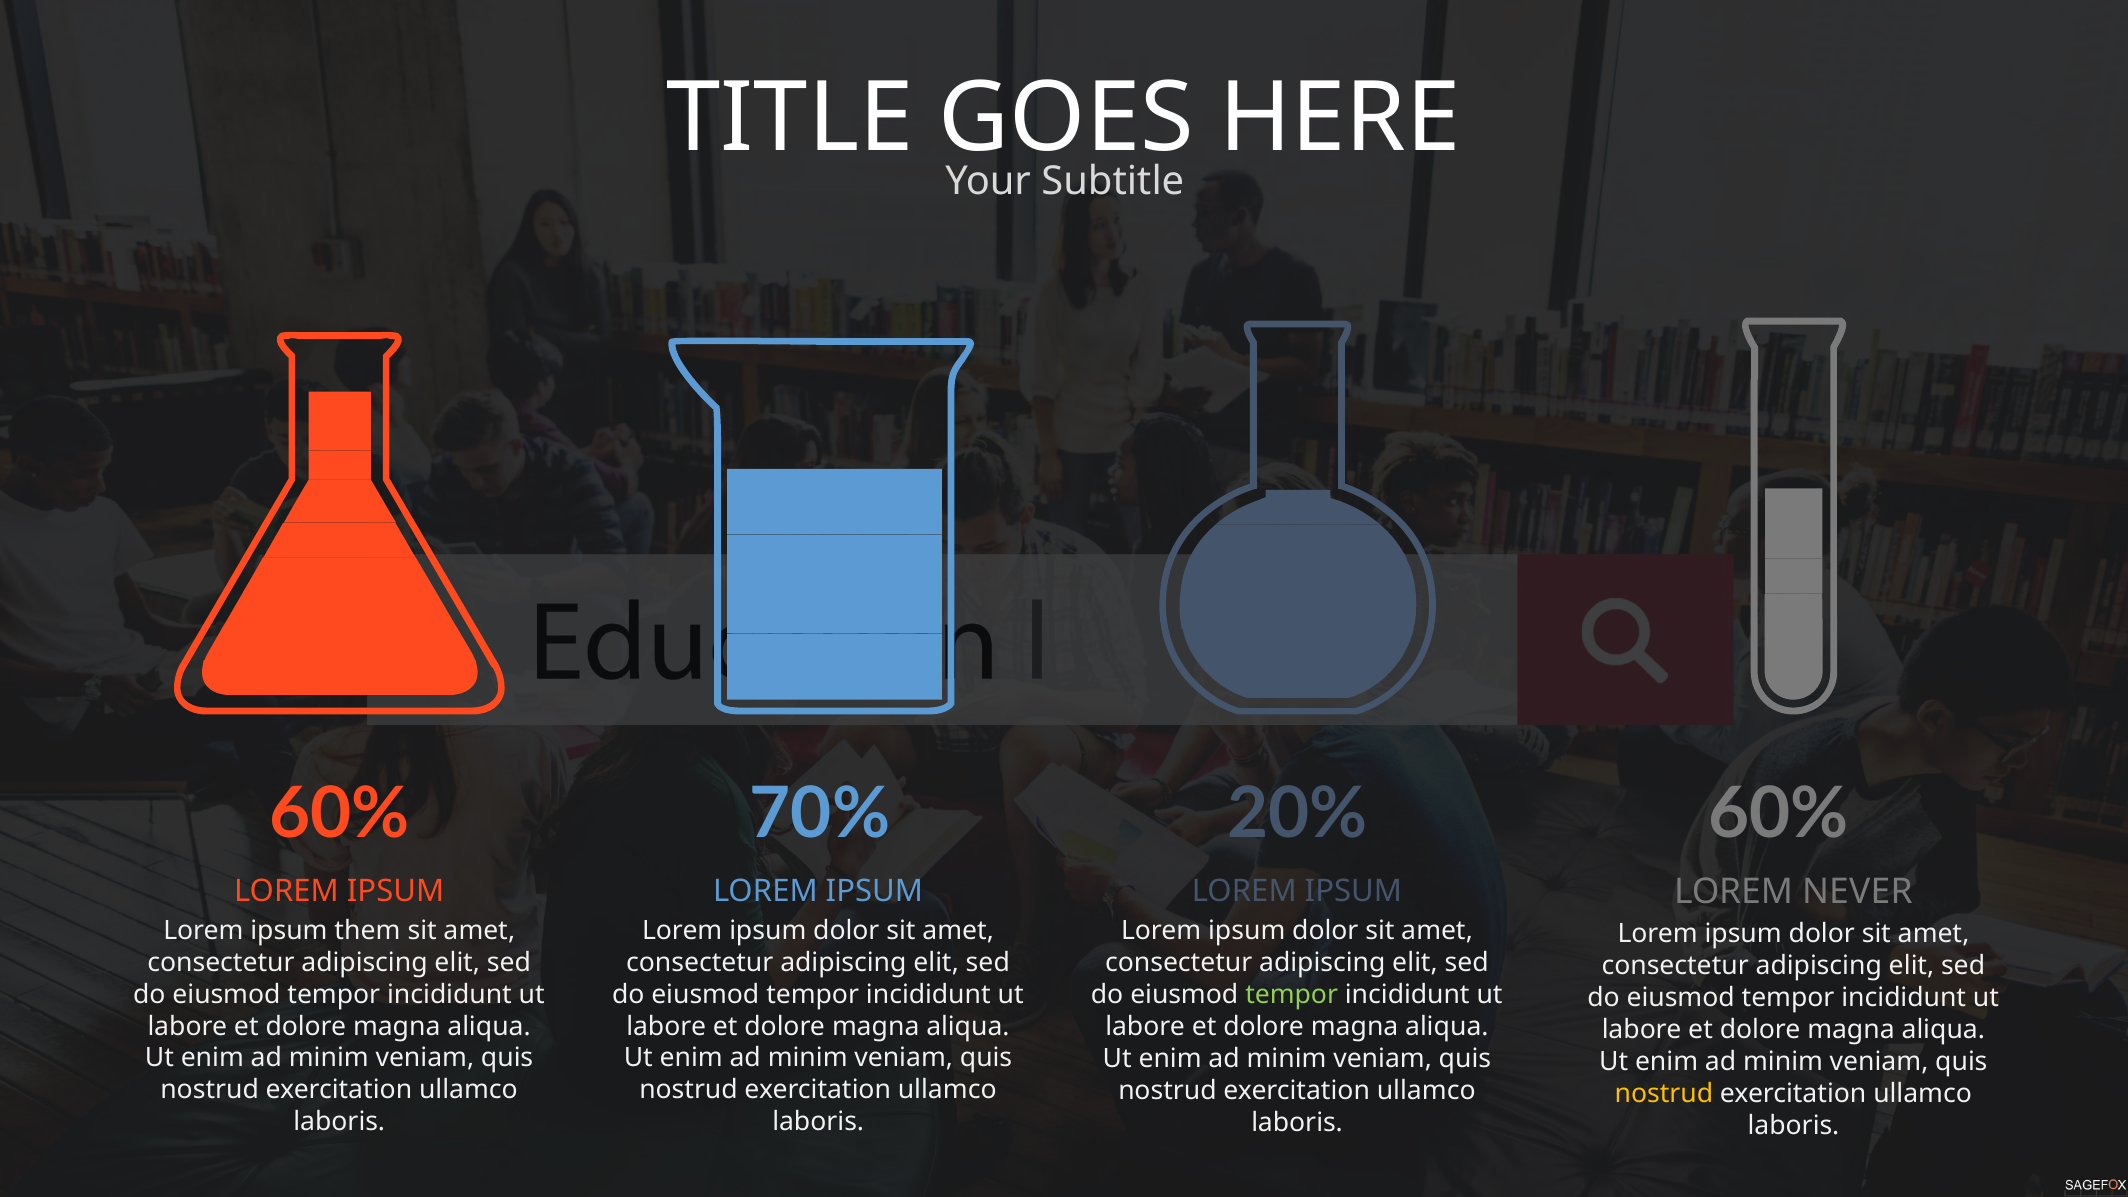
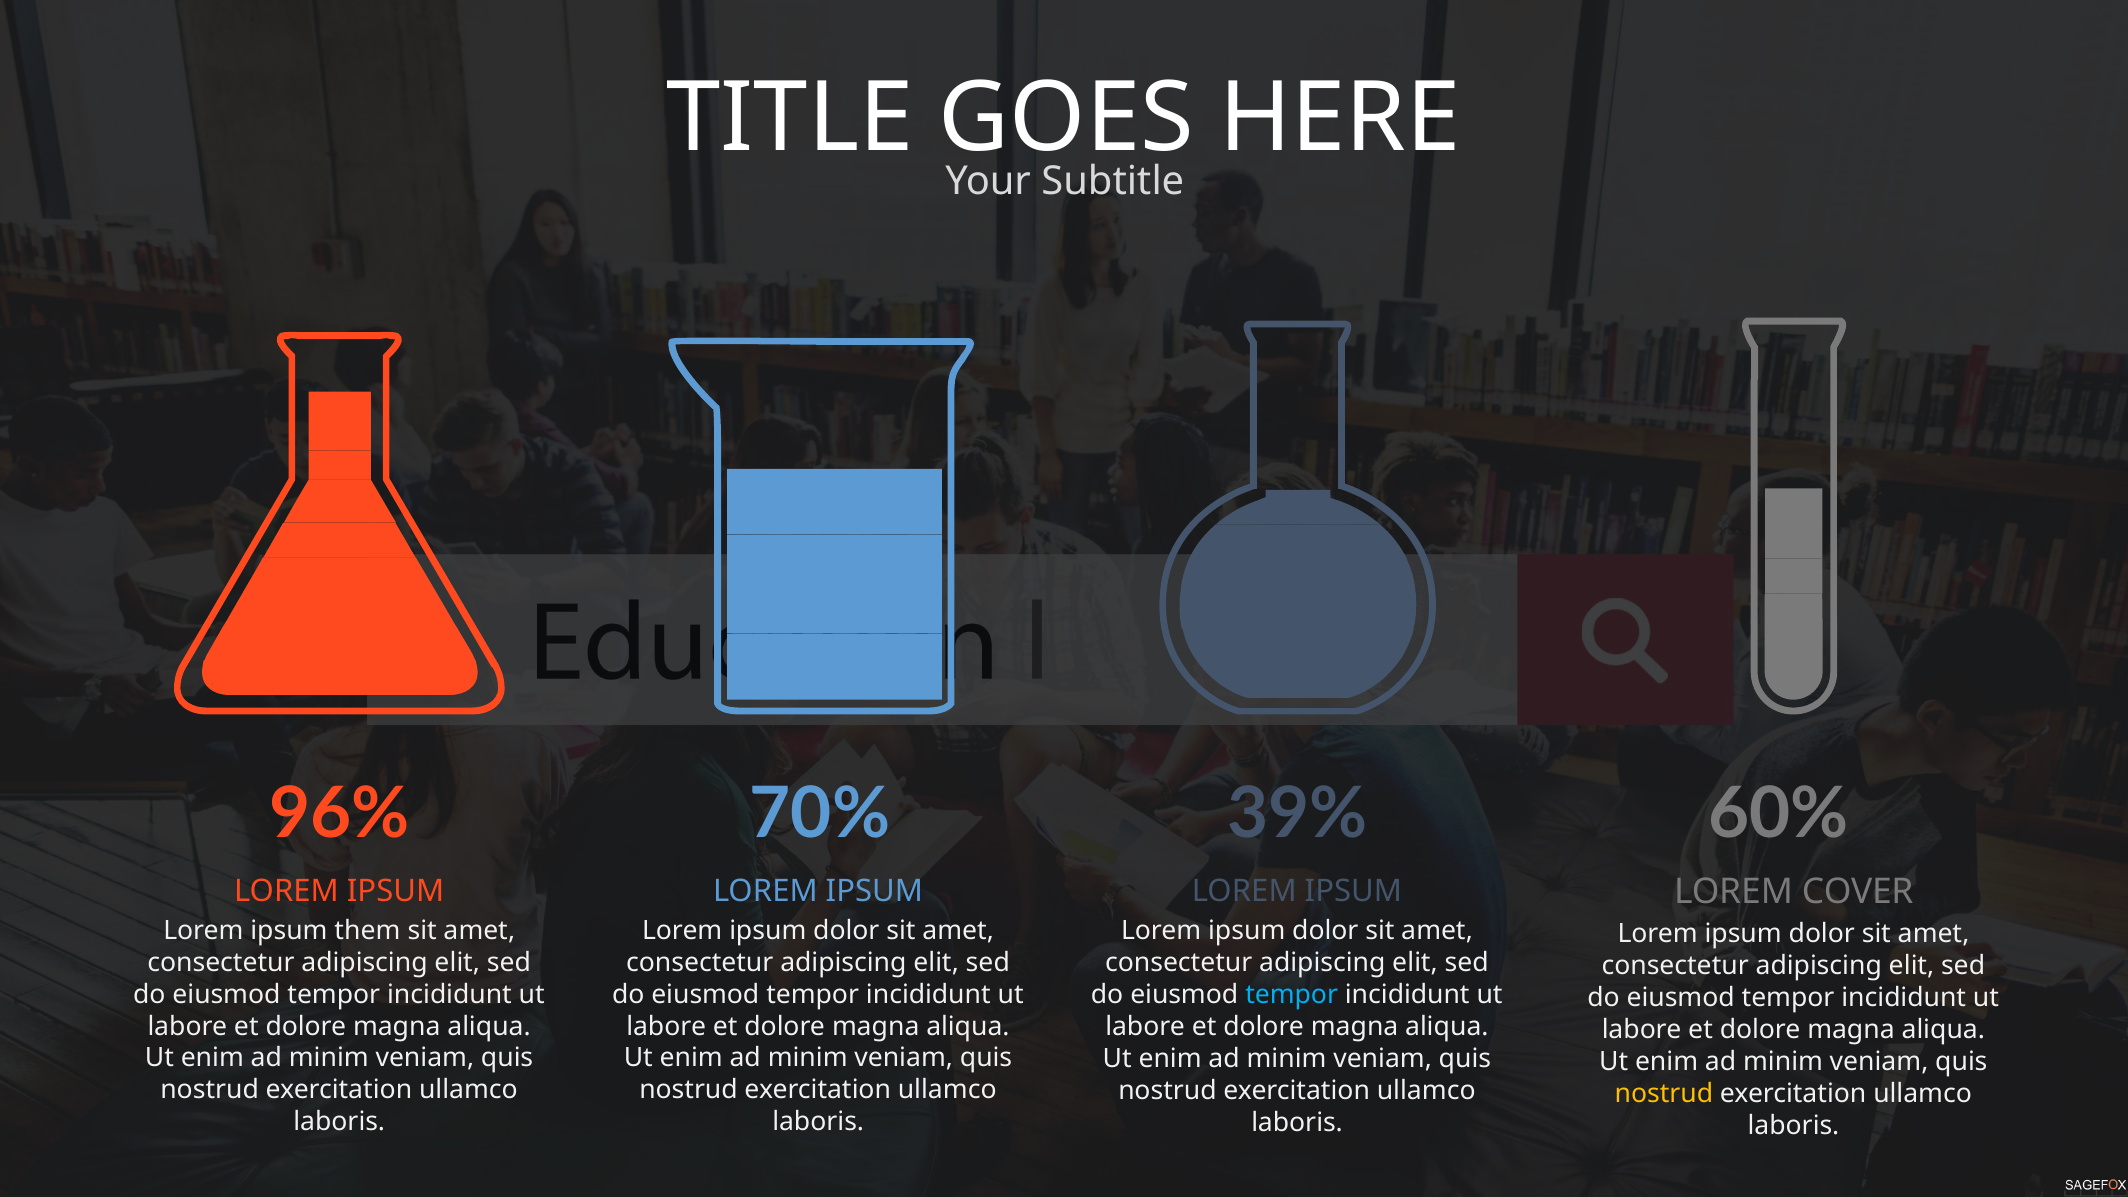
60%: 60% -> 96% (339, 814)
20%: 20% -> 39% (1297, 814)
NEVER: NEVER -> COVER (1858, 892)
tempor colour: light green -> light blue (1292, 995)
